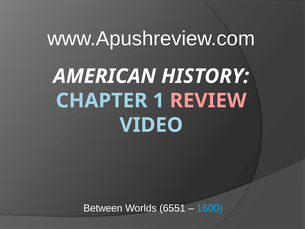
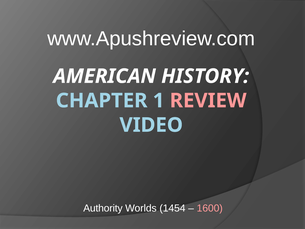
Between: Between -> Authority (103, 208)
6551: 6551 -> 1454 (172, 208)
1600 colour: light blue -> pink (210, 208)
